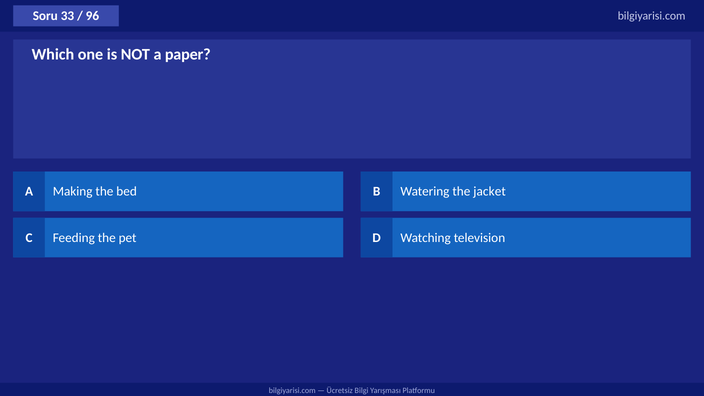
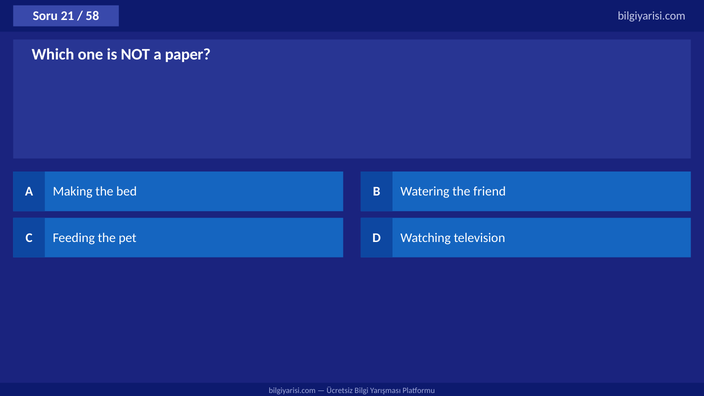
33: 33 -> 21 (67, 16)
96: 96 -> 58 (92, 16)
jacket: jacket -> friend (490, 192)
